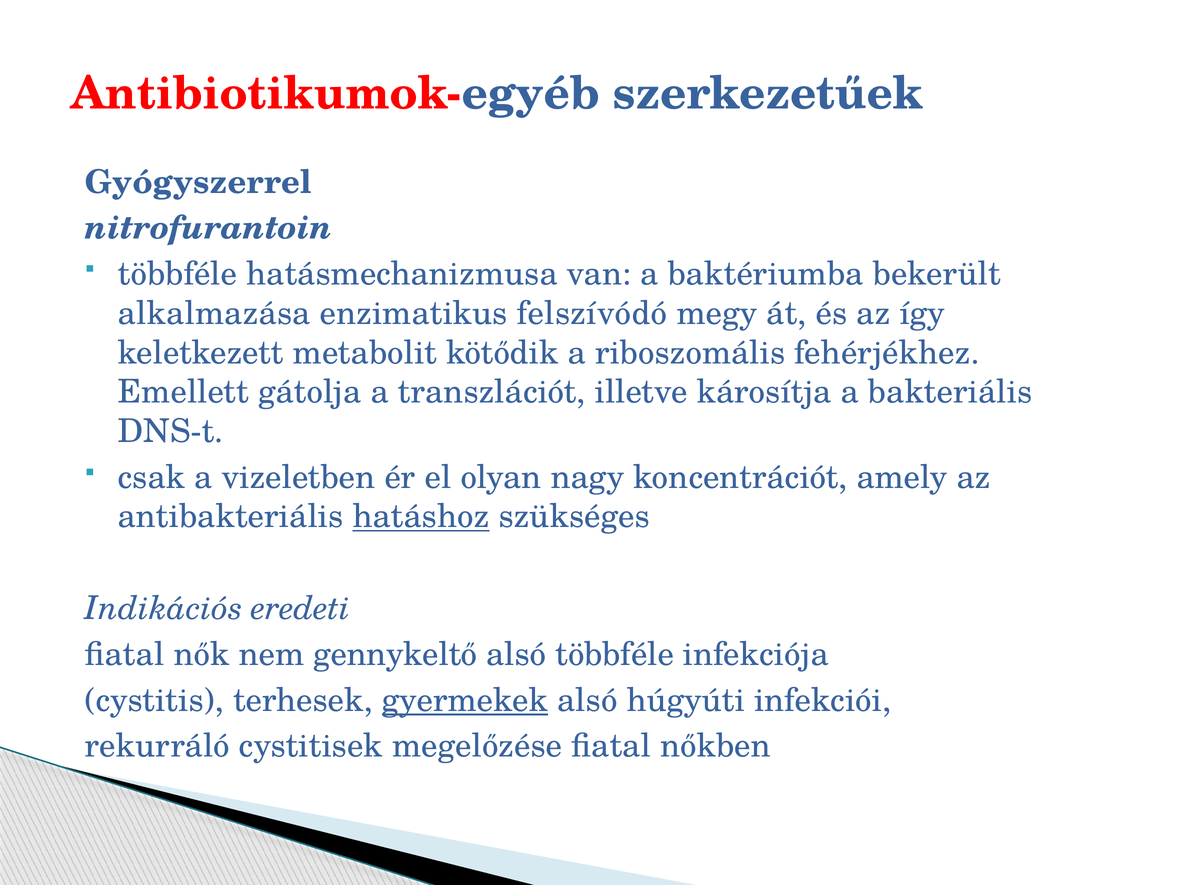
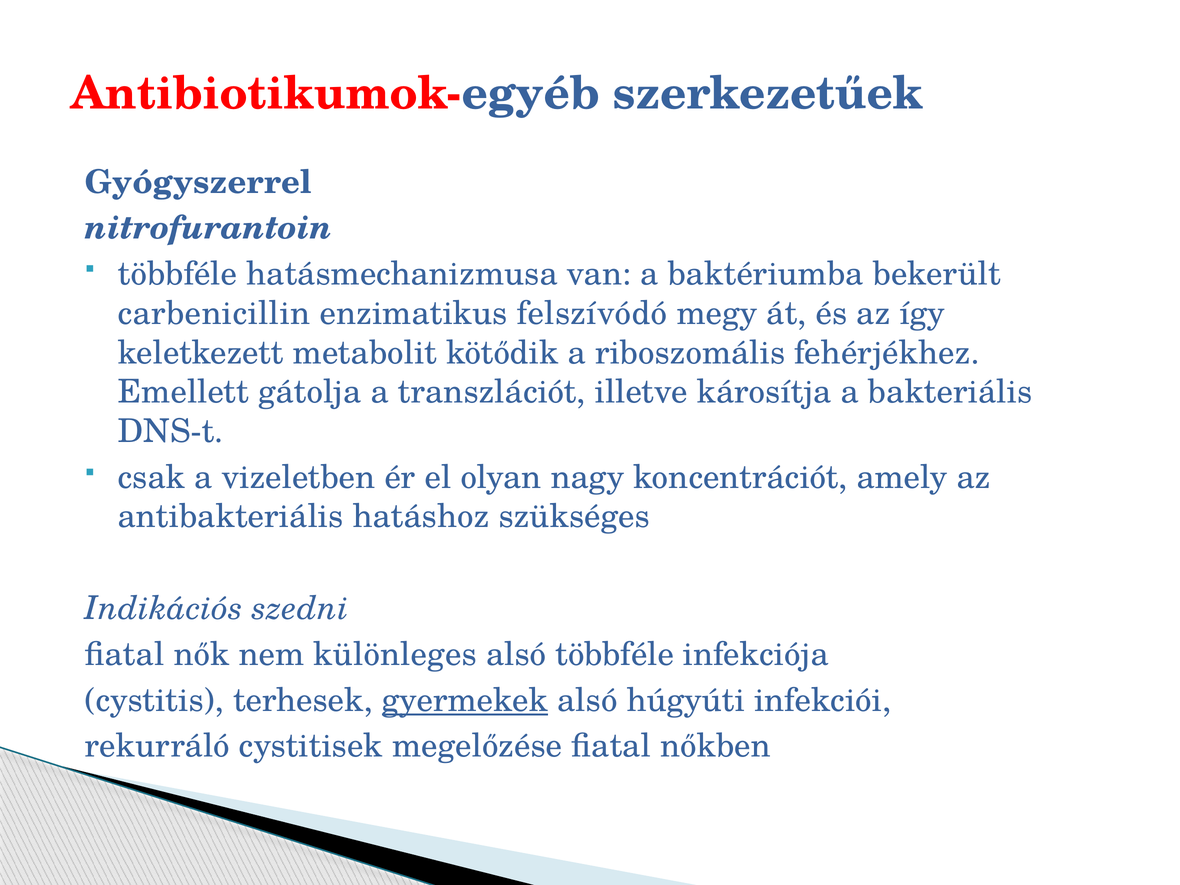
alkalmazása: alkalmazása -> carbenicillin (214, 313)
hatáshoz underline: present -> none (421, 517)
eredeti: eredeti -> szedni (300, 608)
gennykeltő: gennykeltő -> különleges (395, 654)
